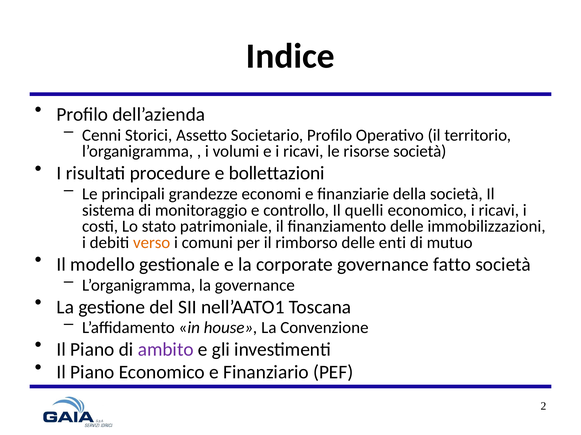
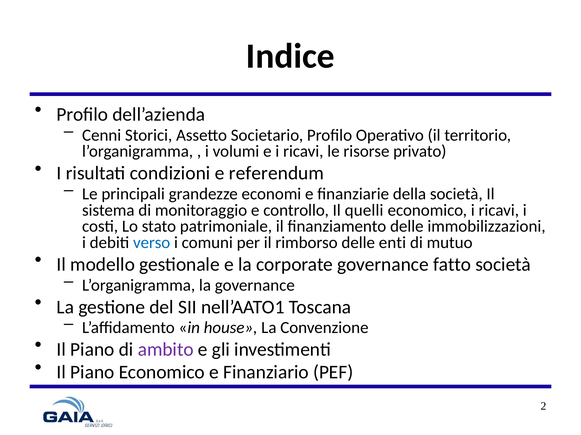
risorse società: società -> privato (420, 152)
procedure: procedure -> condizioni (170, 174)
bollettazioni: bollettazioni -> referendum (276, 174)
verso colour: orange -> blue (152, 243)
